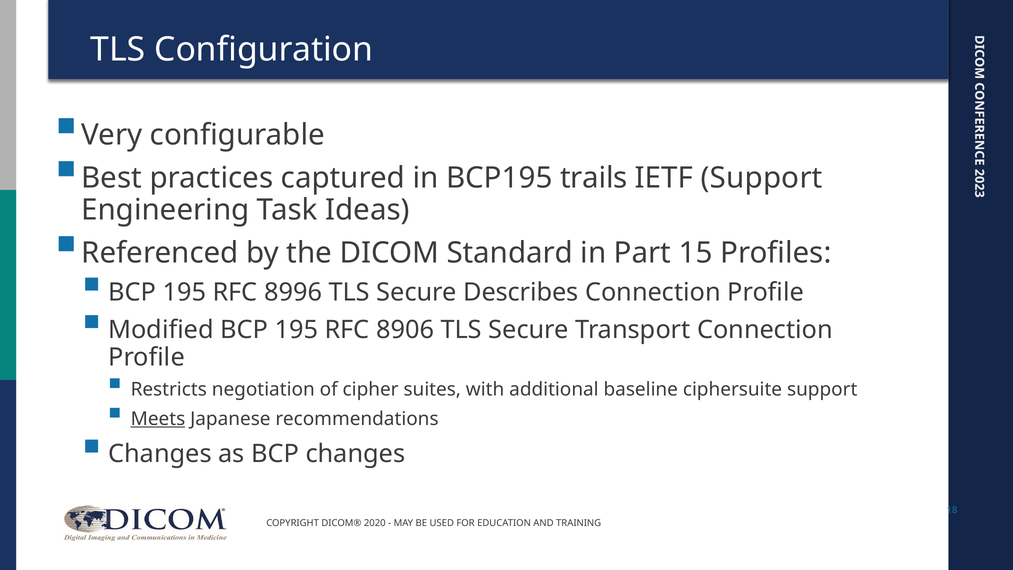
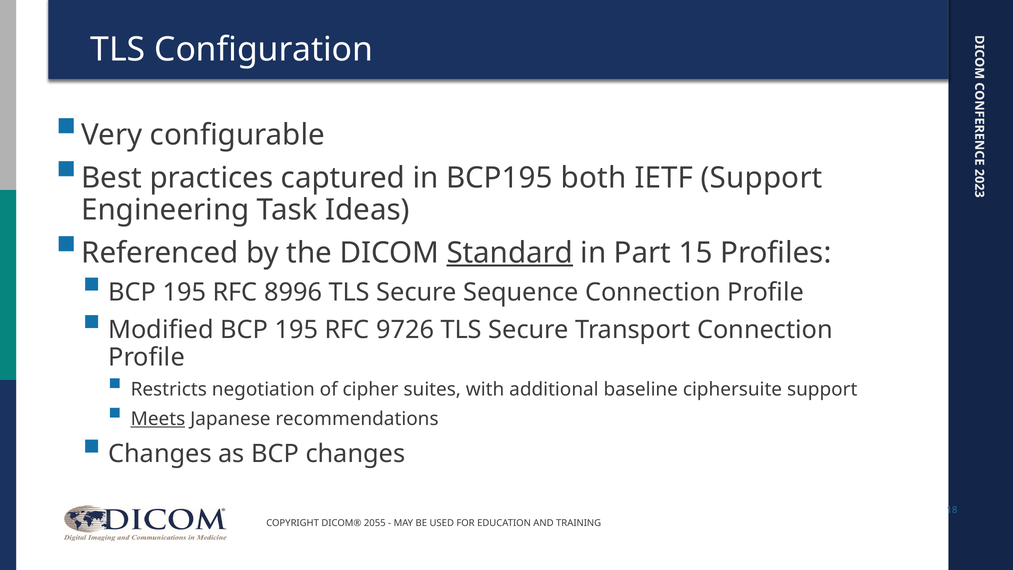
trails: trails -> both (594, 178)
Standard underline: none -> present (510, 253)
Describes: Describes -> Sequence (521, 292)
8906: 8906 -> 9726 (405, 330)
2020: 2020 -> 2055 (375, 523)
